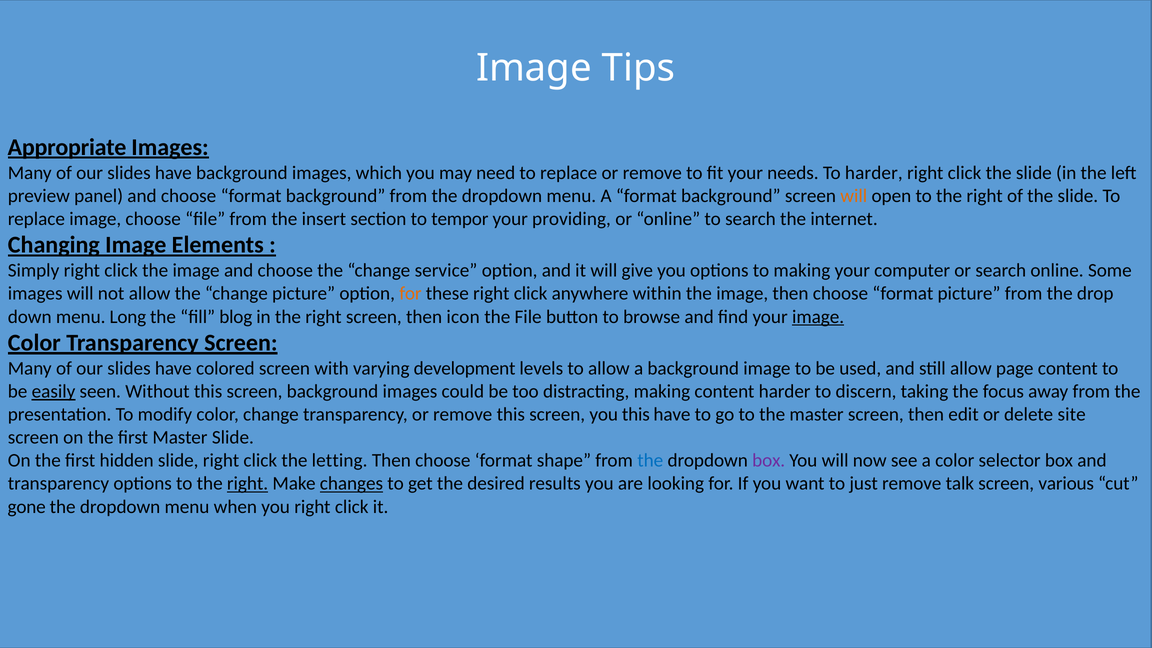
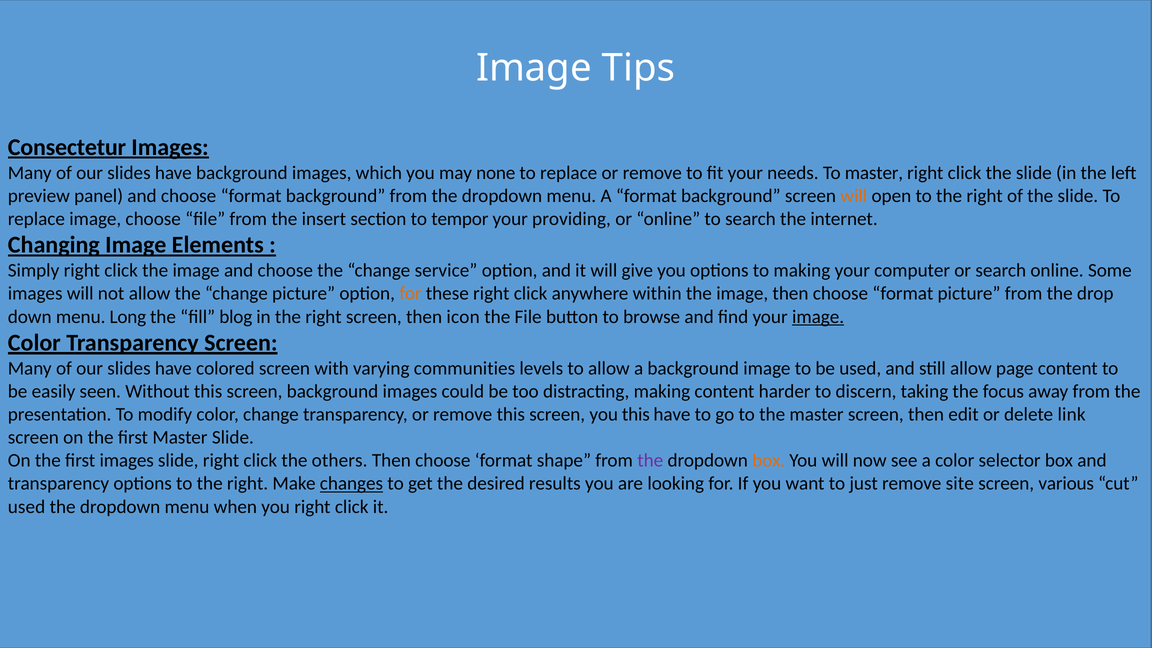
Appropriate: Appropriate -> Consectetur (67, 147)
need: need -> none (496, 173)
To harder: harder -> master (874, 173)
development: development -> communities (464, 369)
easily underline: present -> none (54, 392)
site: site -> link (1072, 415)
first hidden: hidden -> images (127, 461)
letting: letting -> others (340, 461)
the colour: blue -> purple (650, 461)
box colour: purple -> orange (769, 461)
right underline: present -> none (248, 484)
talk: talk -> site (960, 484)
gone: gone -> used (27, 507)
